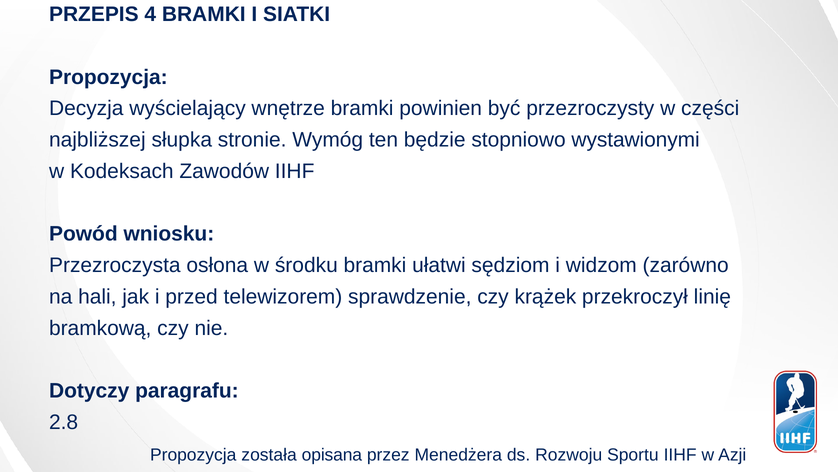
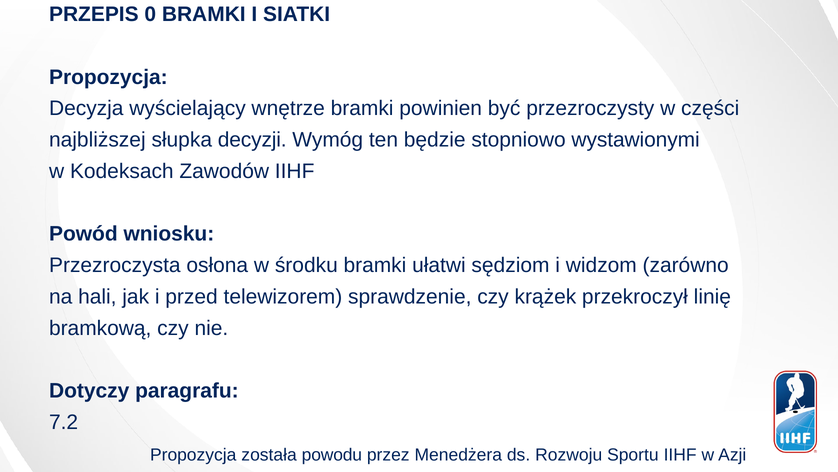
4: 4 -> 0 (150, 14)
stronie: stronie -> decyzji (252, 140)
2.8: 2.8 -> 7.2 (64, 422)
opisana: opisana -> powodu (332, 454)
